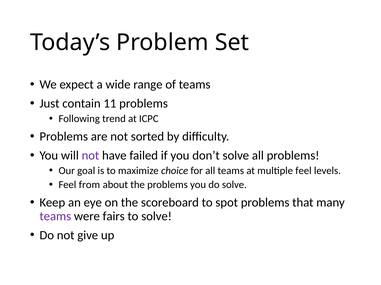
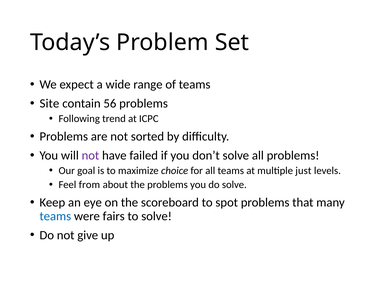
Just: Just -> Site (49, 104)
11: 11 -> 56 (110, 104)
multiple feel: feel -> just (303, 171)
teams colour: purple -> blue (55, 217)
